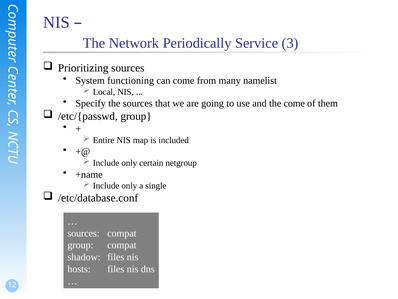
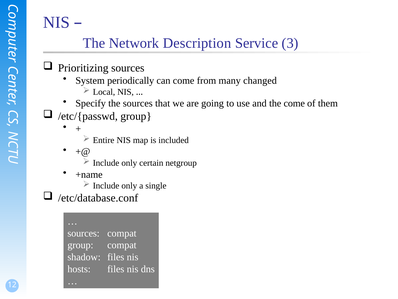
Periodically: Periodically -> Description (197, 43)
functioning: functioning -> periodically (131, 81)
namelist: namelist -> changed (260, 81)
